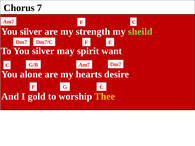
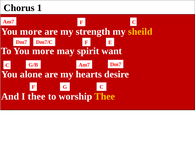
7: 7 -> 1 (39, 8)
silver: silver -> more (31, 32)
sheild colour: light green -> yellow (140, 32)
To You silver: silver -> more (43, 51)
I gold: gold -> thee (37, 97)
